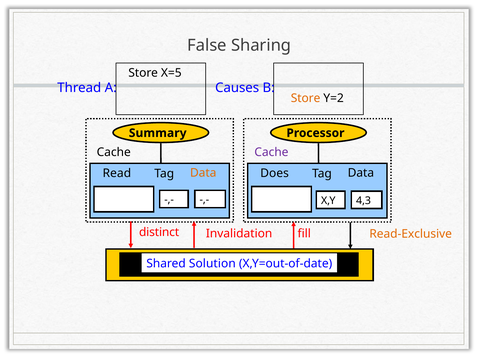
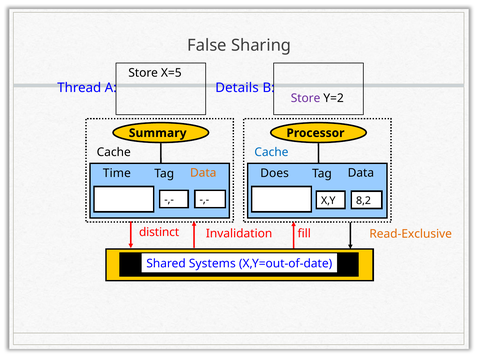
Causes: Causes -> Details (237, 88)
Store colour: orange -> purple (306, 98)
Cache colour: purple -> blue (271, 152)
Read: Read -> Time (117, 174)
4,3: 4,3 -> 8,2 (364, 201)
Solution: Solution -> Systems (212, 264)
